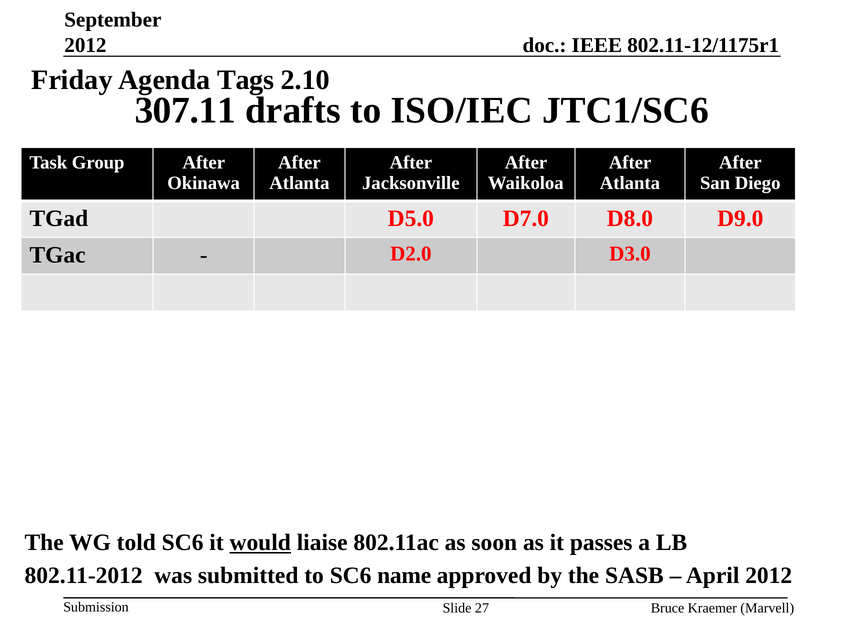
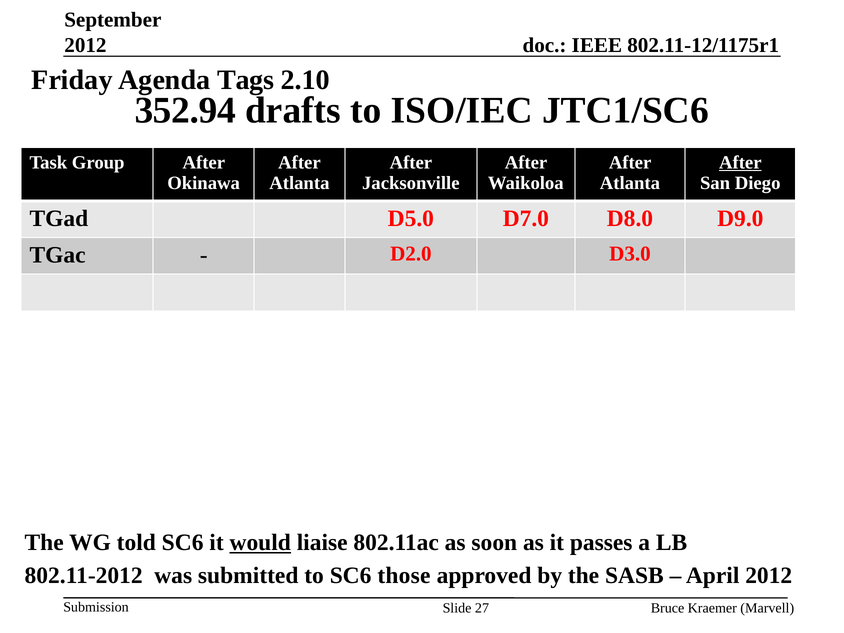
307.11: 307.11 -> 352.94 (185, 110)
After underline: none -> present (740, 162)
name: name -> those (404, 575)
